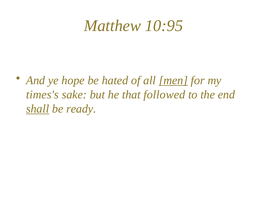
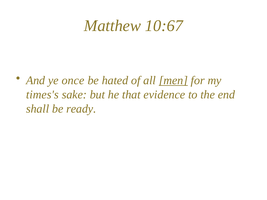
10:95: 10:95 -> 10:67 (164, 26)
hope: hope -> once (73, 80)
followed: followed -> evidence (164, 95)
shall underline: present -> none (38, 109)
